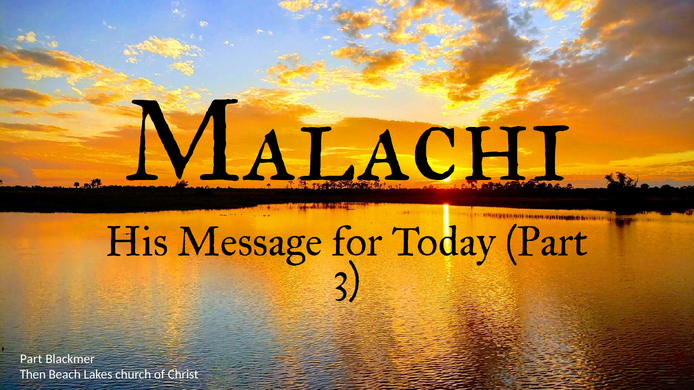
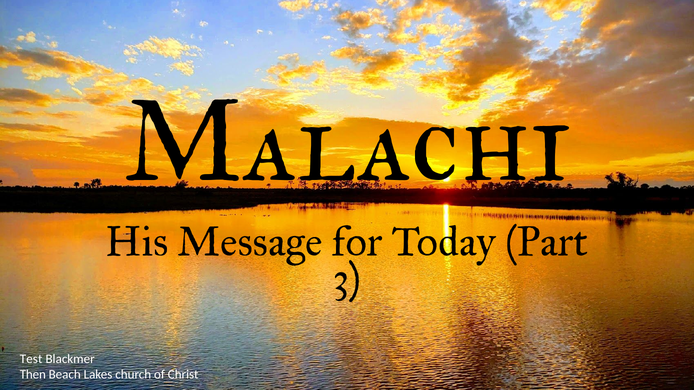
Part: Part -> Test (31, 359)
